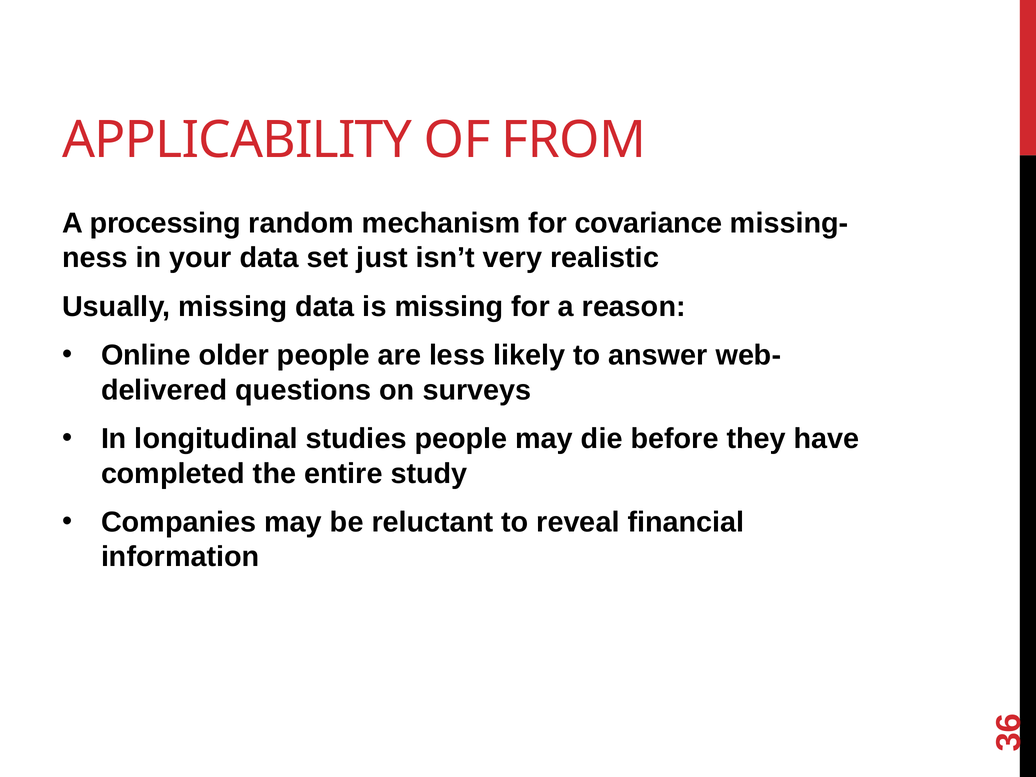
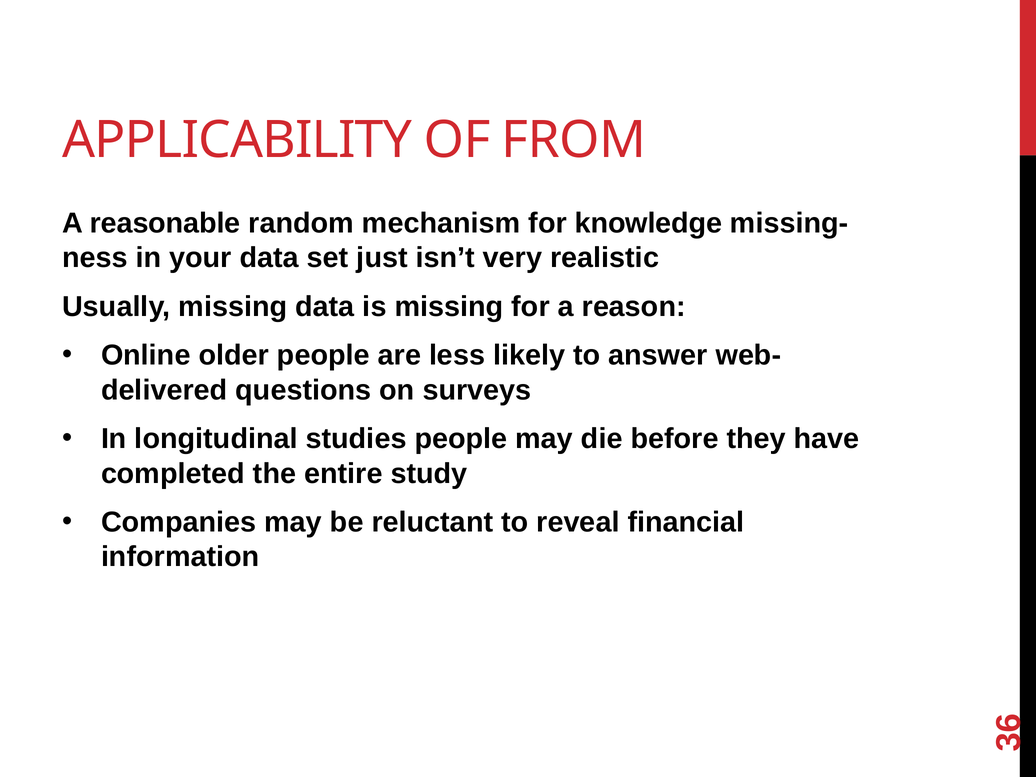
processing: processing -> reasonable (165, 223)
covariance: covariance -> knowledge (648, 223)
